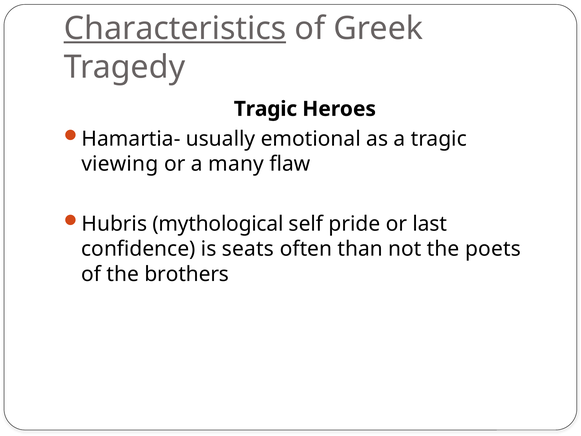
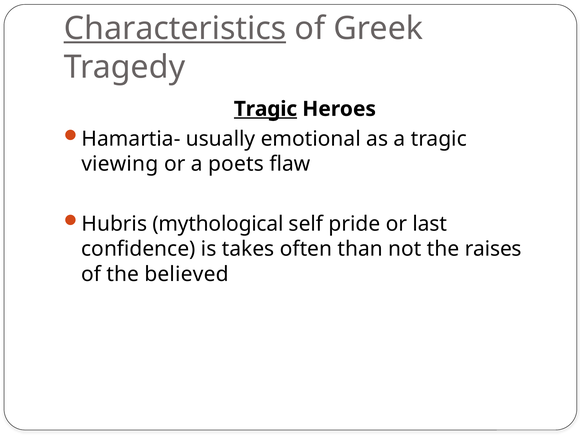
Tragic underline: none -> present (265, 109)
many: many -> poets (236, 164)
seats: seats -> takes (248, 249)
poets: poets -> raises (493, 249)
brothers: brothers -> believed (187, 274)
